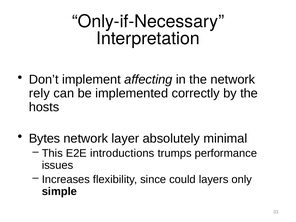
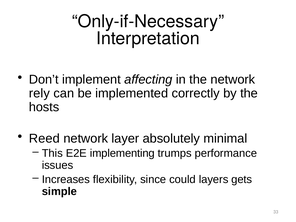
Bytes: Bytes -> Reed (44, 139)
introductions: introductions -> implementing (122, 153)
only: only -> gets (242, 179)
